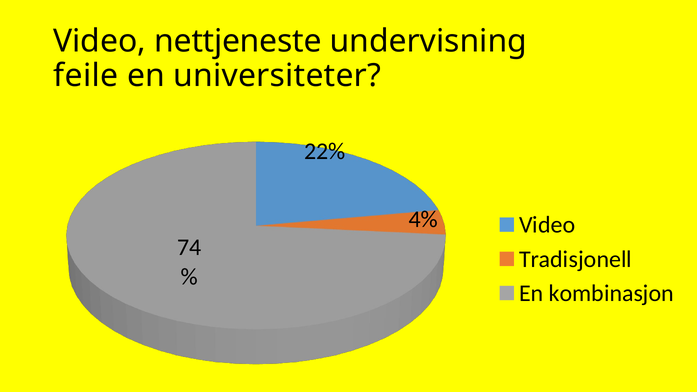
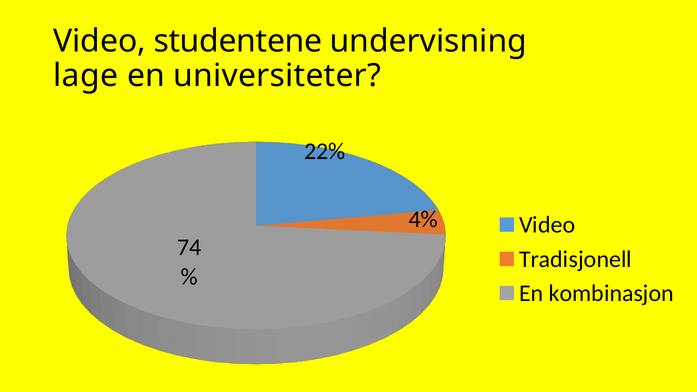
nettjeneste: nettjeneste -> studentene (238, 41)
feile: feile -> lage (86, 76)
